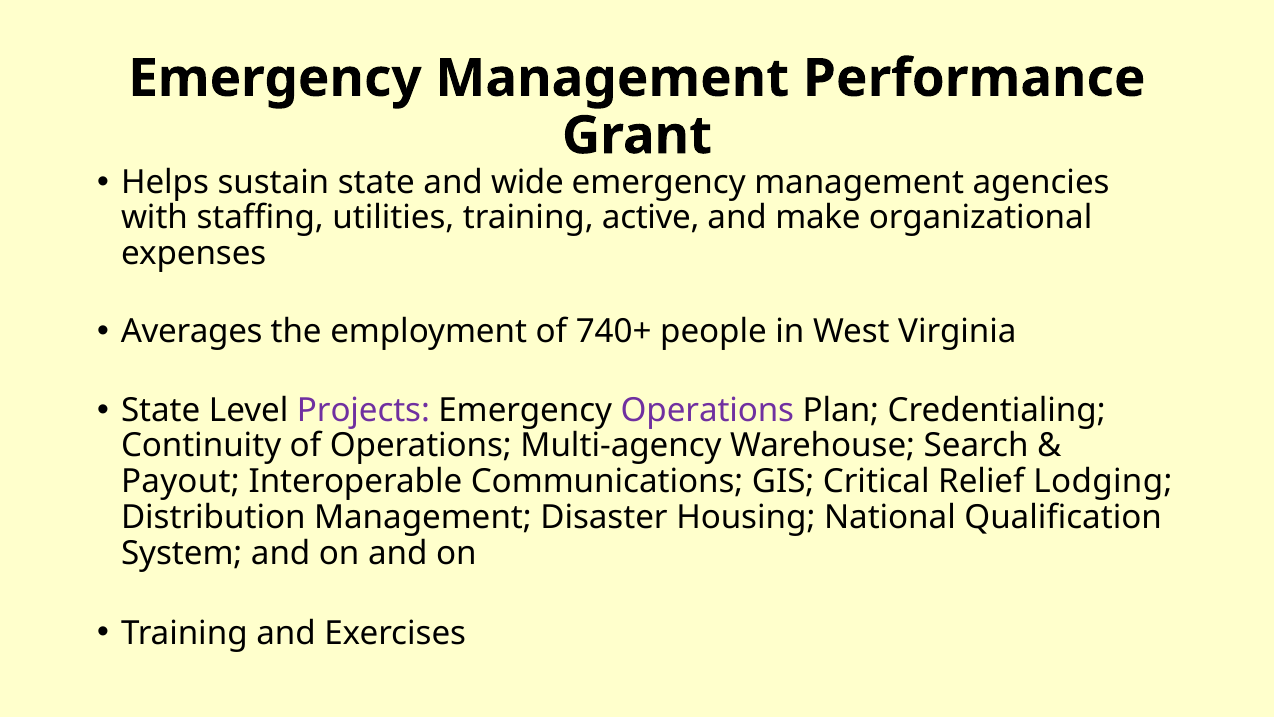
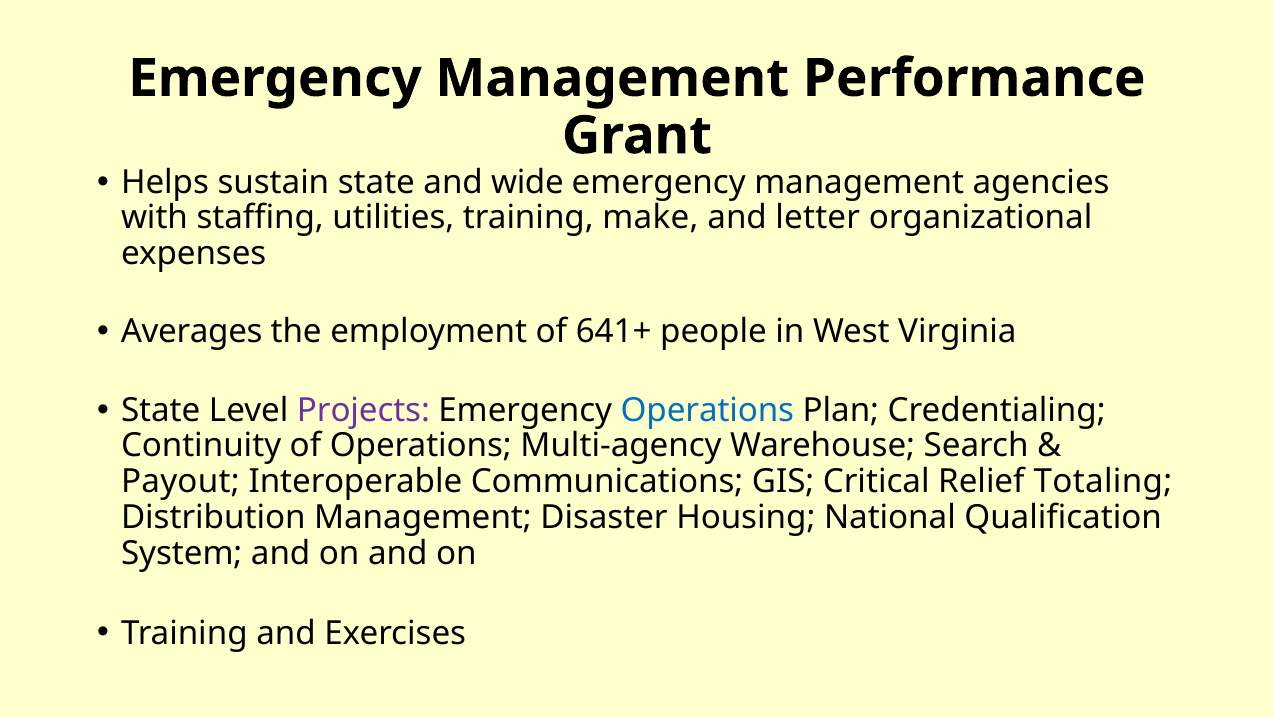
active: active -> make (650, 218)
make: make -> letter (818, 218)
740+: 740+ -> 641+ (614, 332)
Operations colour: purple -> blue (707, 410)
Lodging: Lodging -> Totaling (1103, 482)
